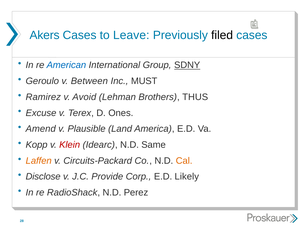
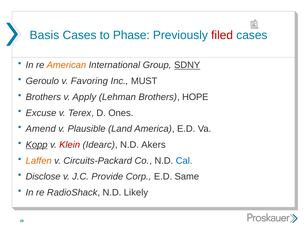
Akers: Akers -> Basis (44, 35)
Leave: Leave -> Phase (131, 35)
filed colour: black -> red (222, 35)
American colour: blue -> orange (66, 65)
Between: Between -> Favoring (89, 81)
Ramirez: Ramirez -> Brothers (43, 97)
Avoid: Avoid -> Apply (84, 97)
THUS: THUS -> HOPE (195, 97)
Kopp underline: none -> present (37, 145)
Same: Same -> Akers (153, 145)
Cal colour: orange -> blue (184, 161)
Likely: Likely -> Same (187, 177)
Perez: Perez -> Likely (136, 193)
